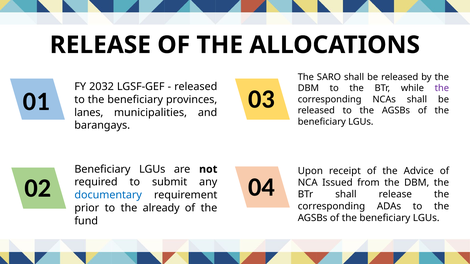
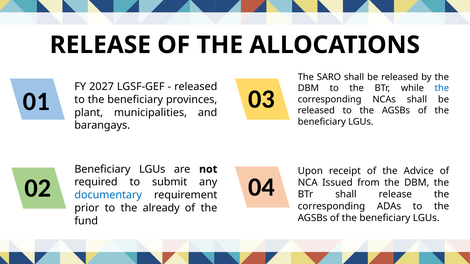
2032: 2032 -> 2027 (102, 87)
the colour: purple -> blue (442, 88)
lanes: lanes -> plant (89, 113)
